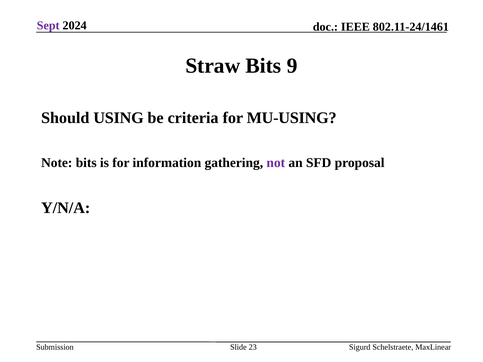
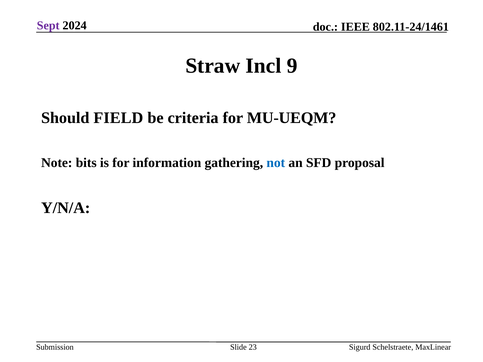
Straw Bits: Bits -> Incl (263, 66)
USING: USING -> FIELD (118, 118)
MU-USING: MU-USING -> MU-UEQM (292, 118)
not colour: purple -> blue (276, 163)
